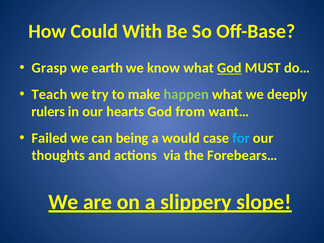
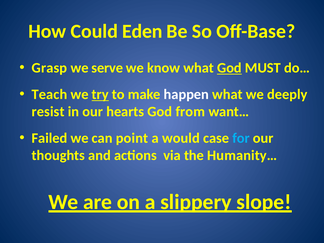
With: With -> Eden (142, 31)
earth: earth -> serve (107, 68)
try underline: none -> present (100, 94)
happen colour: light green -> white (186, 94)
rulers: rulers -> resist (48, 112)
being: being -> point (132, 138)
Forebears…: Forebears… -> Humanity… (242, 155)
